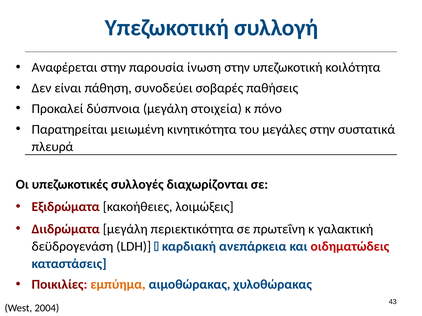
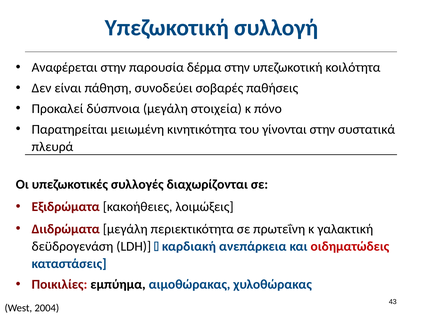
ίνωση: ίνωση -> δέρμα (204, 68)
μεγάλες: μεγάλες -> γίνονται (284, 129)
εμπύημα colour: orange -> black (118, 285)
